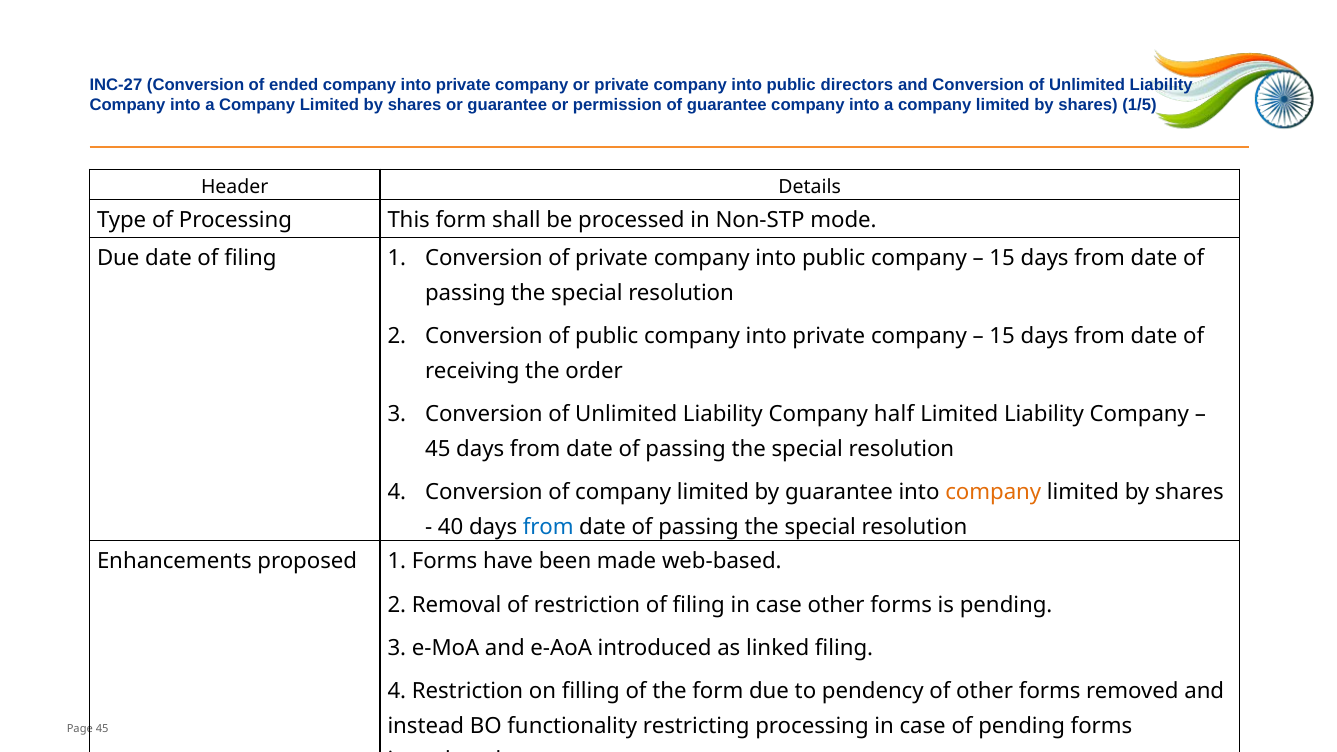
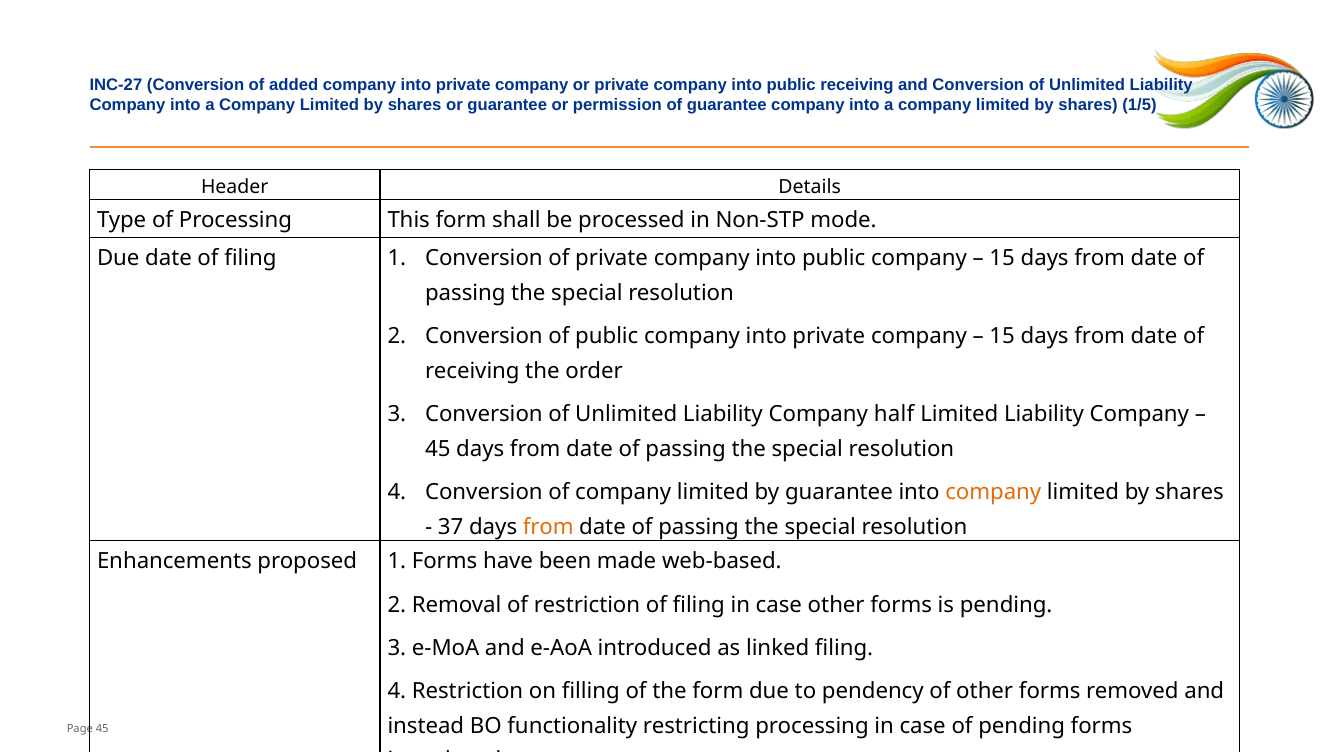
ended: ended -> added (294, 85)
public directors: directors -> receiving (857, 85)
40: 40 -> 37 (451, 527)
from colour: blue -> orange (548, 527)
